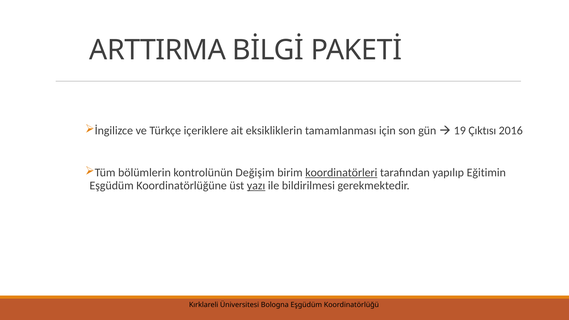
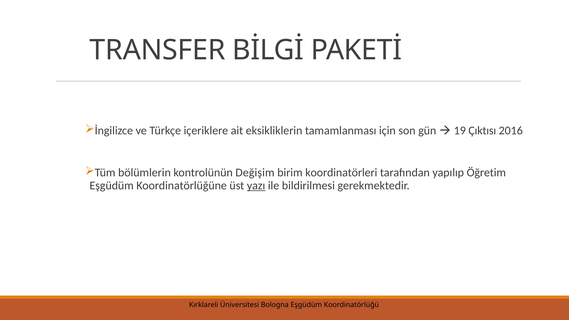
ARTTIRMA: ARTTIRMA -> TRANSFER (158, 50)
koordinatörleri underline: present -> none (341, 173)
Eğitimin: Eğitimin -> Öğretim (486, 173)
